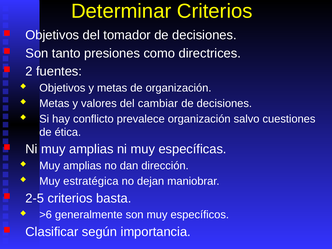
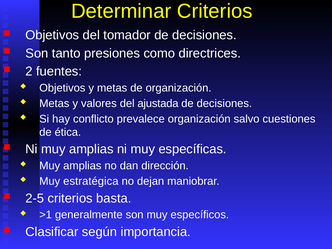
cambiar: cambiar -> ajustada (158, 103)
>6: >6 -> >1 (46, 215)
